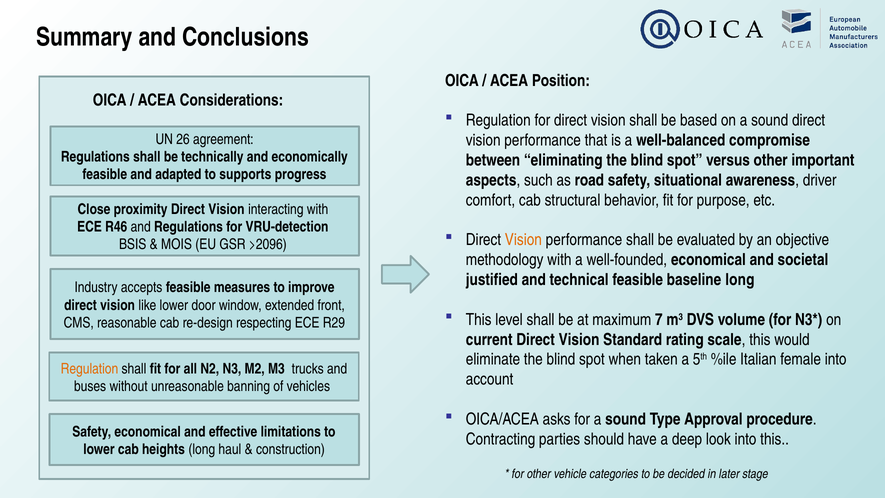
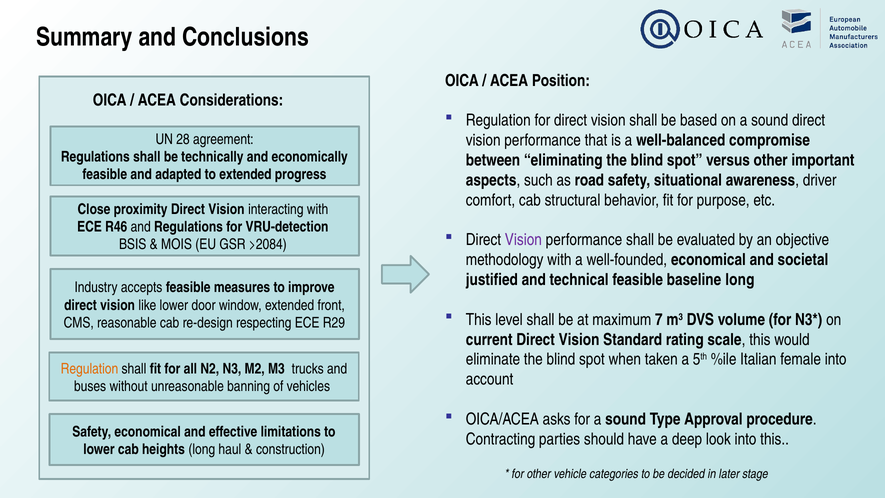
26: 26 -> 28 (183, 139)
to supports: supports -> extended (245, 174)
Vision colour: orange -> purple (523, 240)
>2096: >2096 -> >2084 (268, 244)
